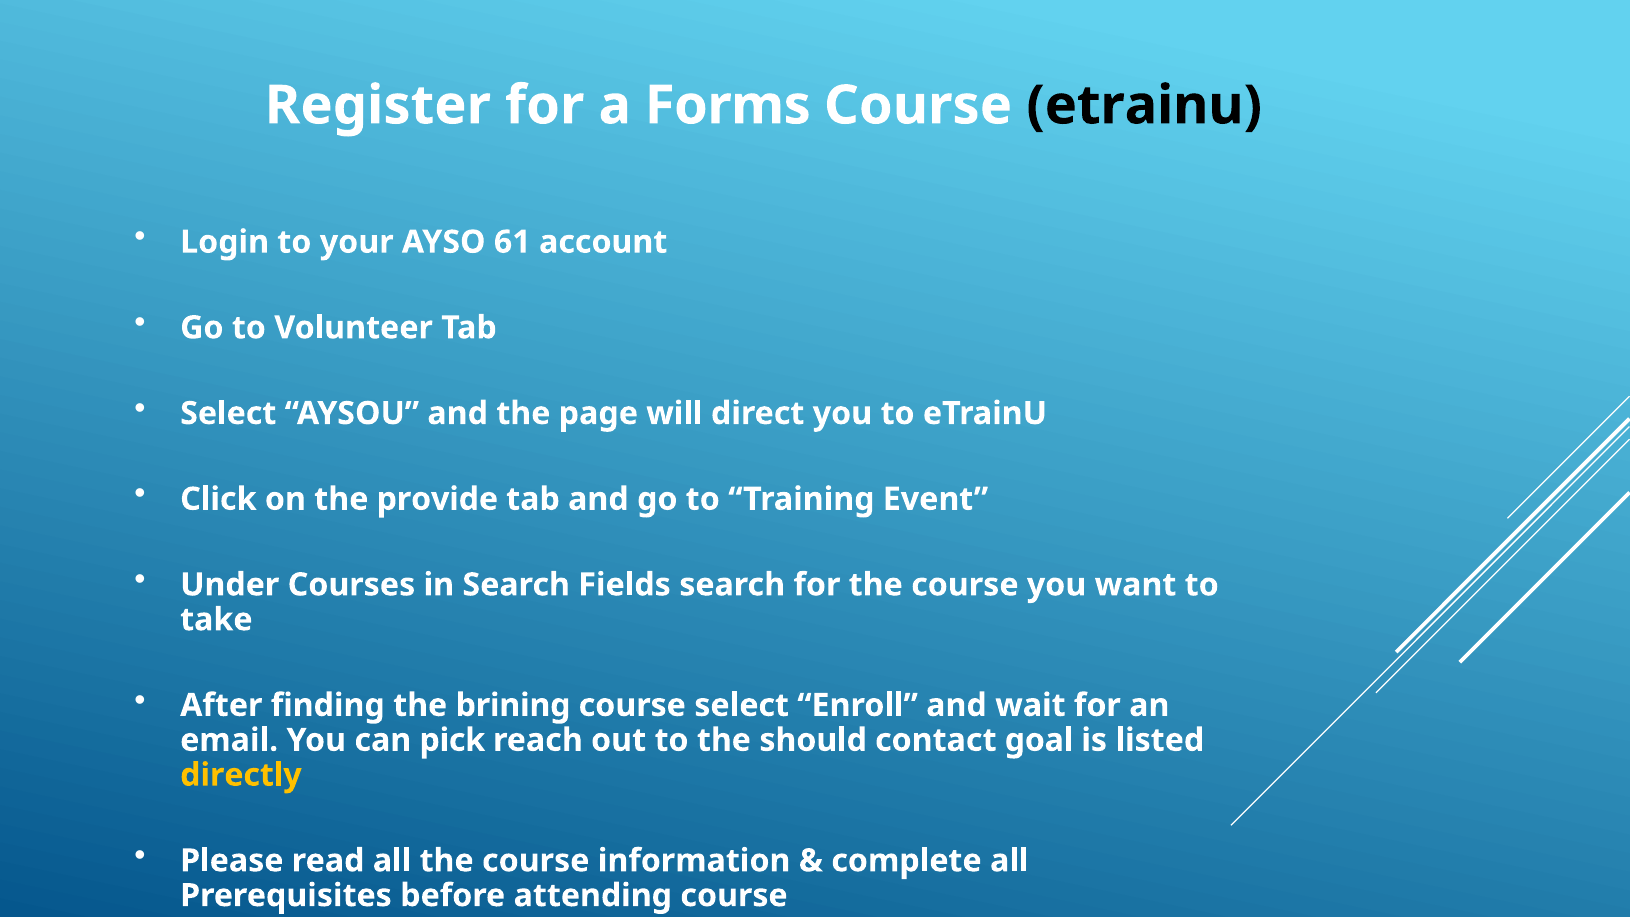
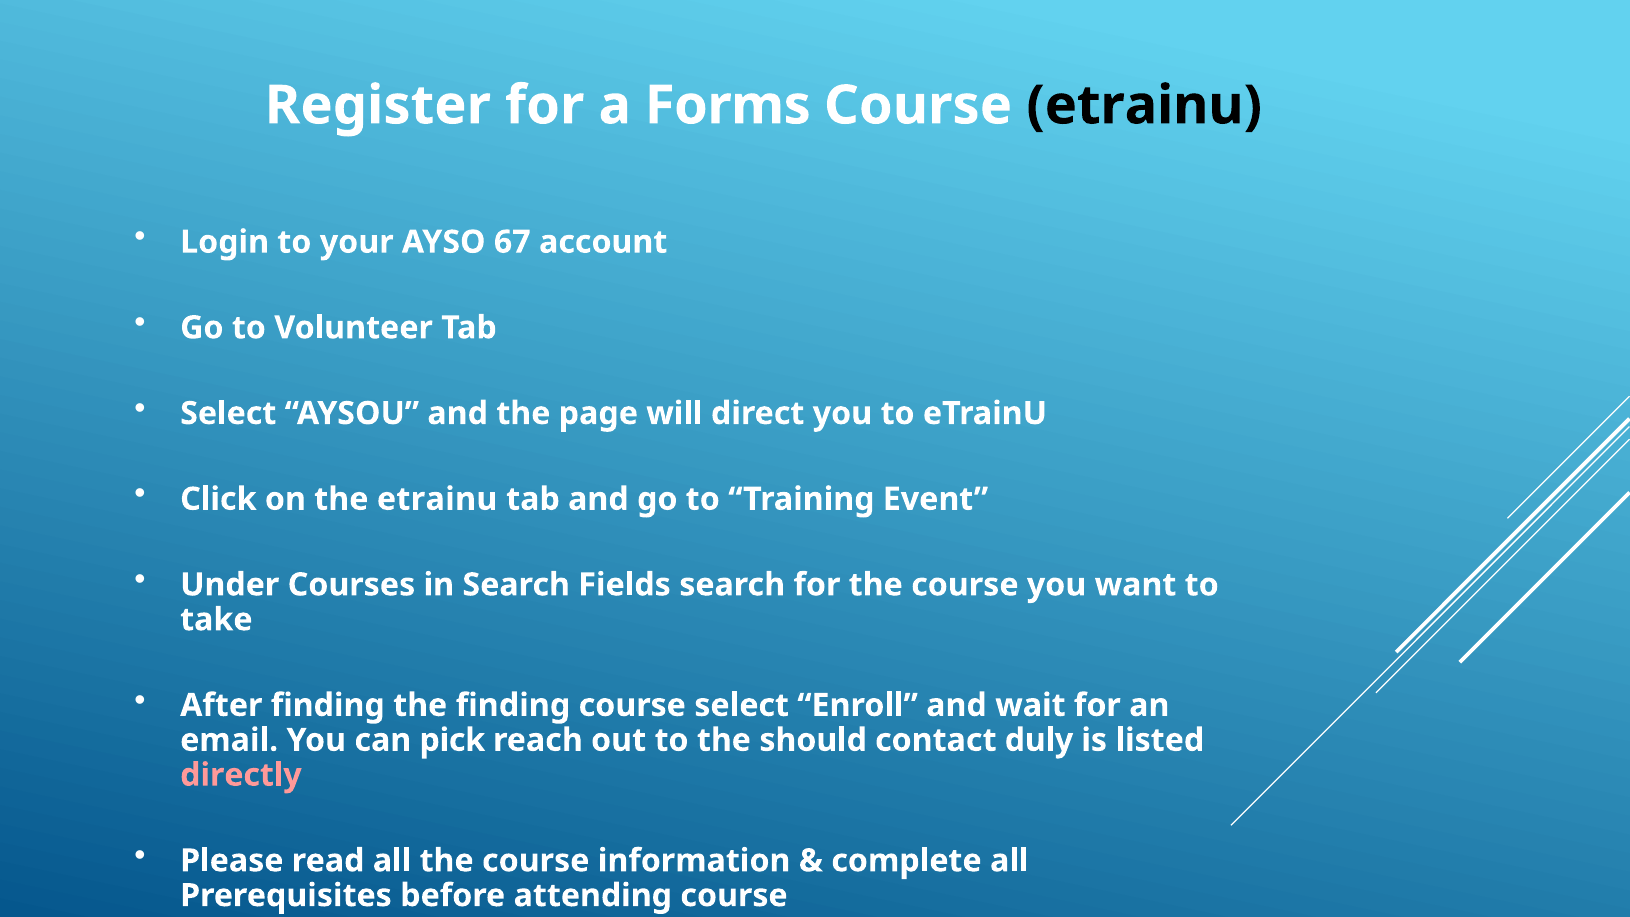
61: 61 -> 67 (512, 242)
the provide: provide -> etrainu (437, 499)
the brining: brining -> finding (513, 705)
goal: goal -> duly (1039, 740)
directly colour: yellow -> pink (241, 775)
